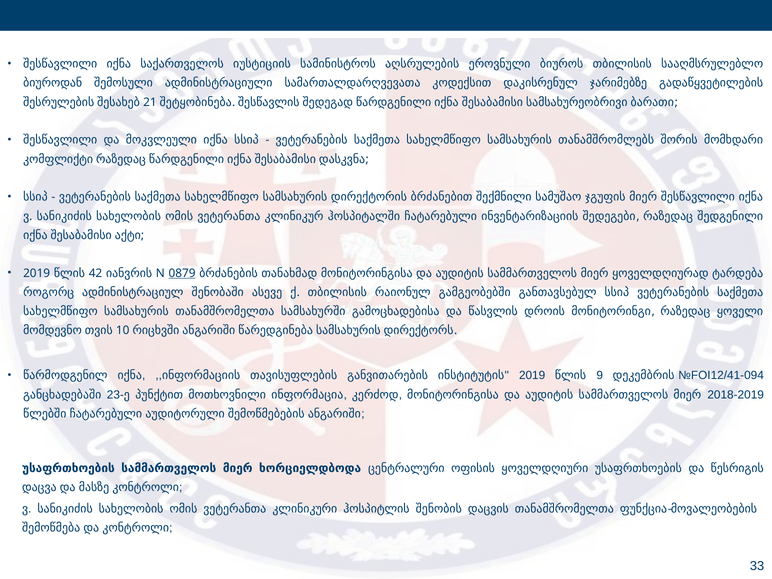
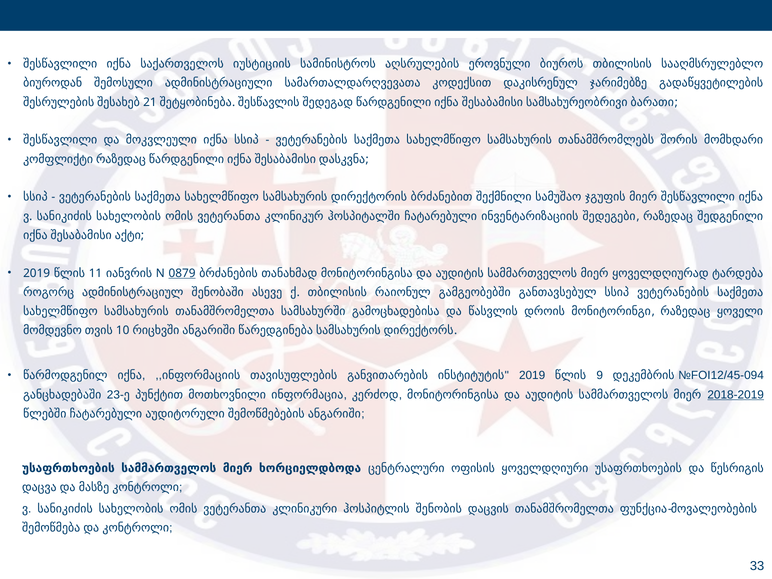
42: 42 -> 11 (96, 273)
№FOI12/41-094: №FOI12/41-094 -> №FOI12/45-094 (721, 376)
2018-2019 underline: none -> present (736, 395)
